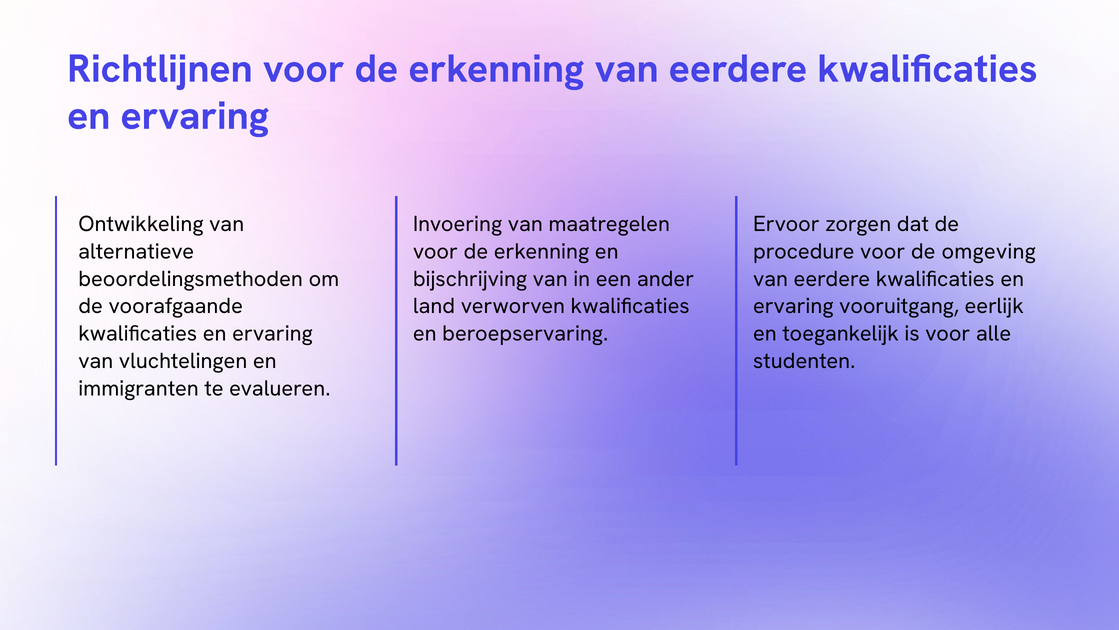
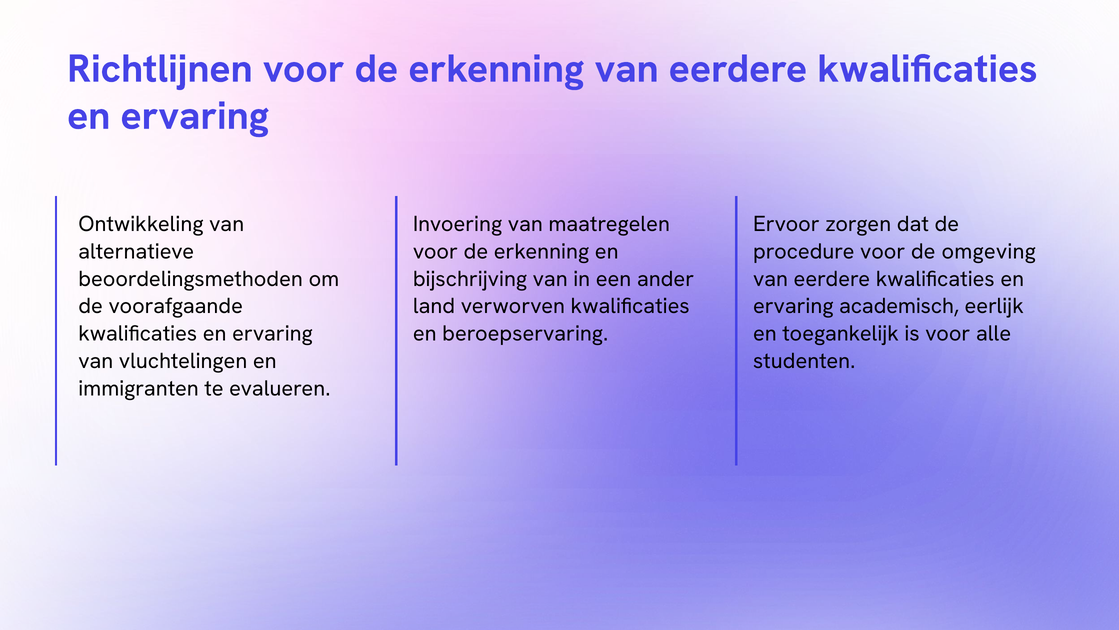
vooruitgang: vooruitgang -> academisch (899, 306)
